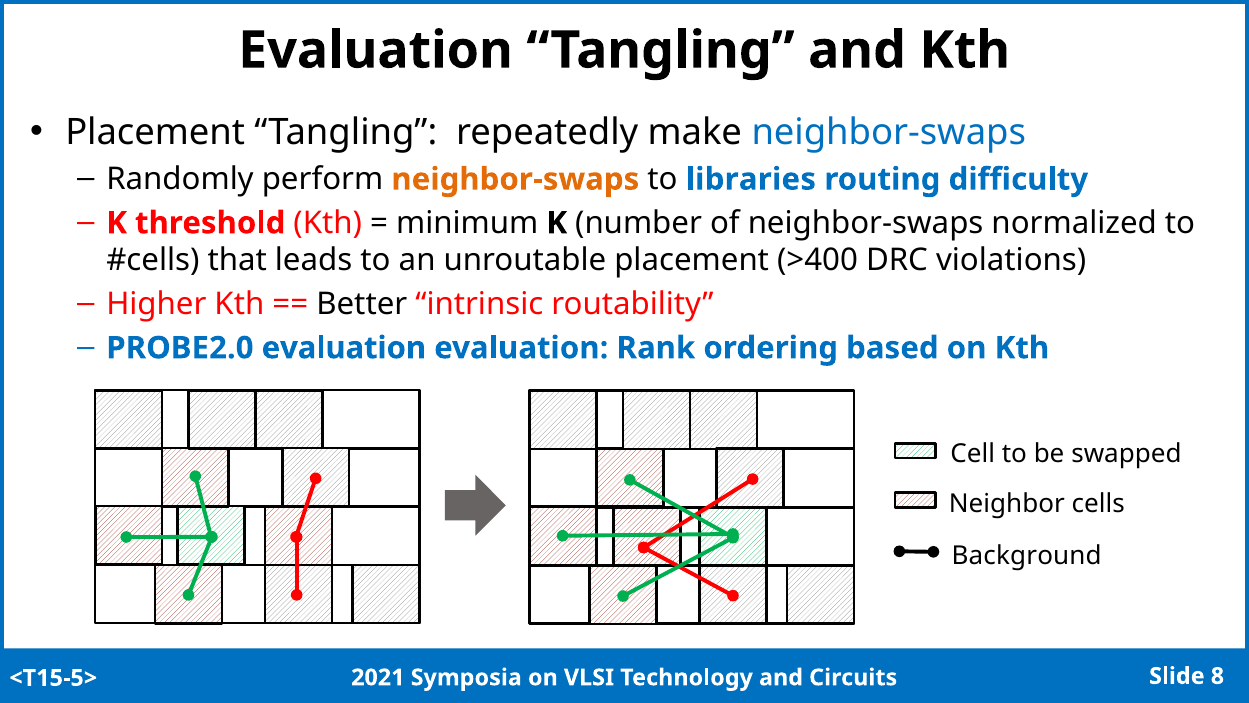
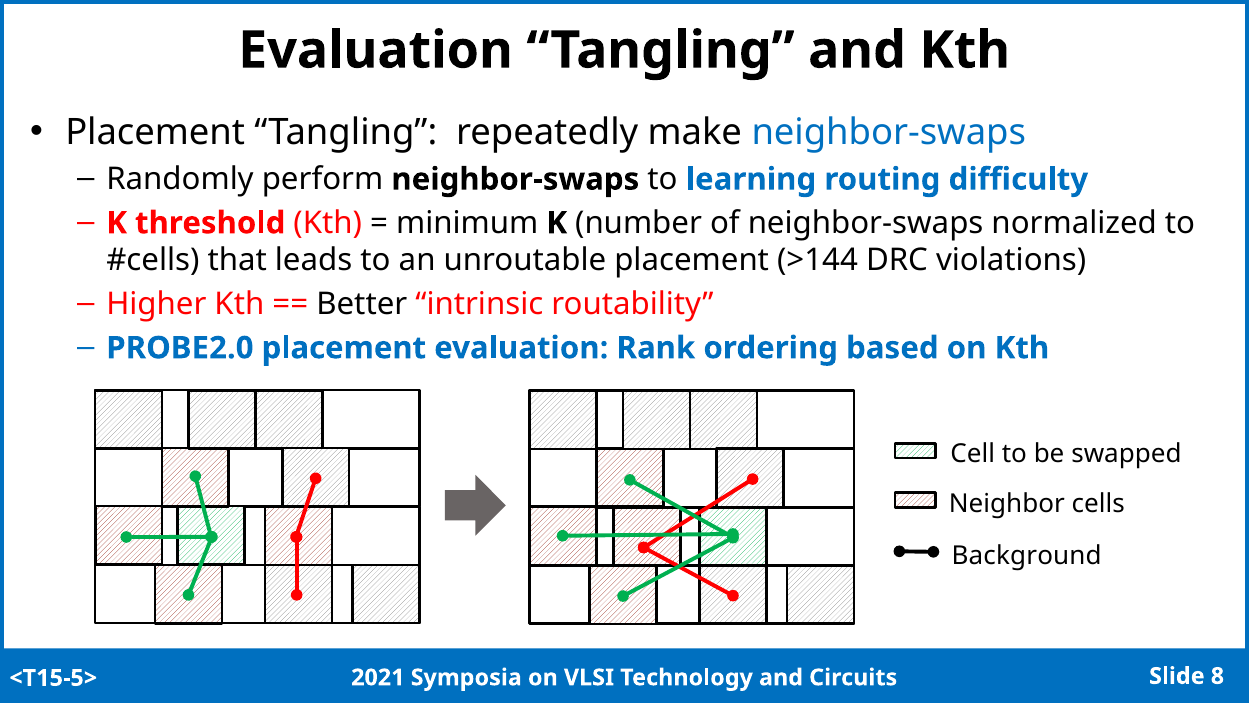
neighbor-swaps colour: orange -> black (515, 179)
libraries: libraries -> learning (751, 179)
>400: >400 -> >144 (818, 260)
PROBE2.0 evaluation: evaluation -> placement (344, 348)
